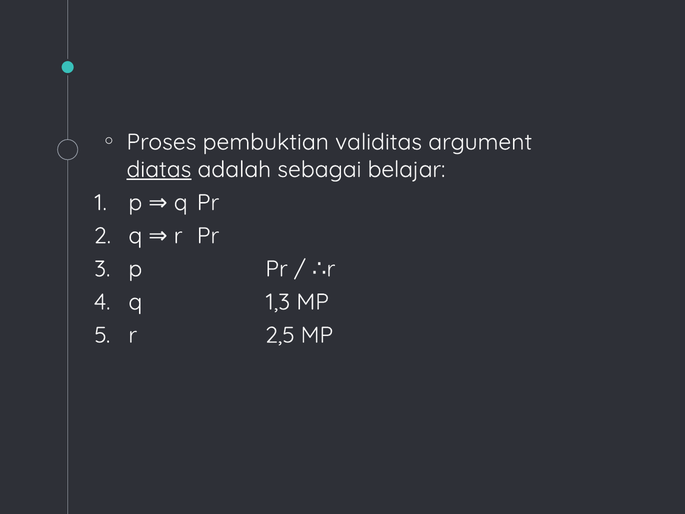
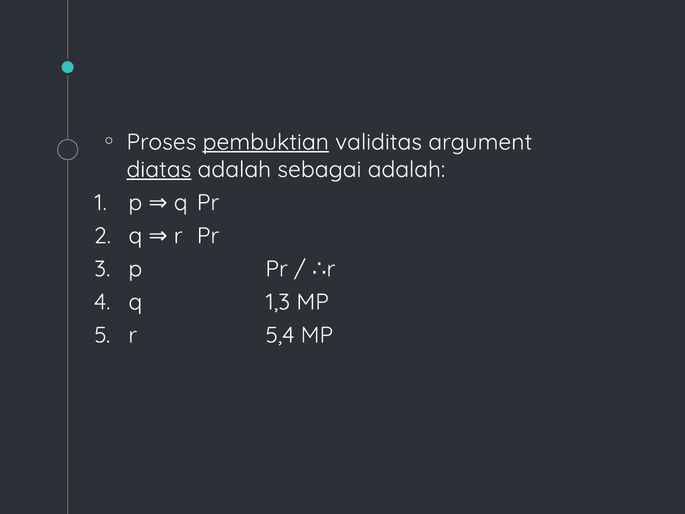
pembuktian underline: none -> present (266, 142)
sebagai belajar: belajar -> adalah (406, 169)
2,5: 2,5 -> 5,4 (280, 335)
